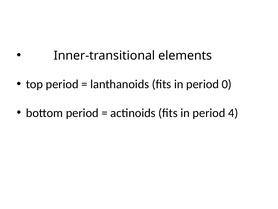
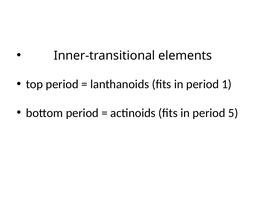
0: 0 -> 1 (227, 84)
4: 4 -> 5 (233, 113)
